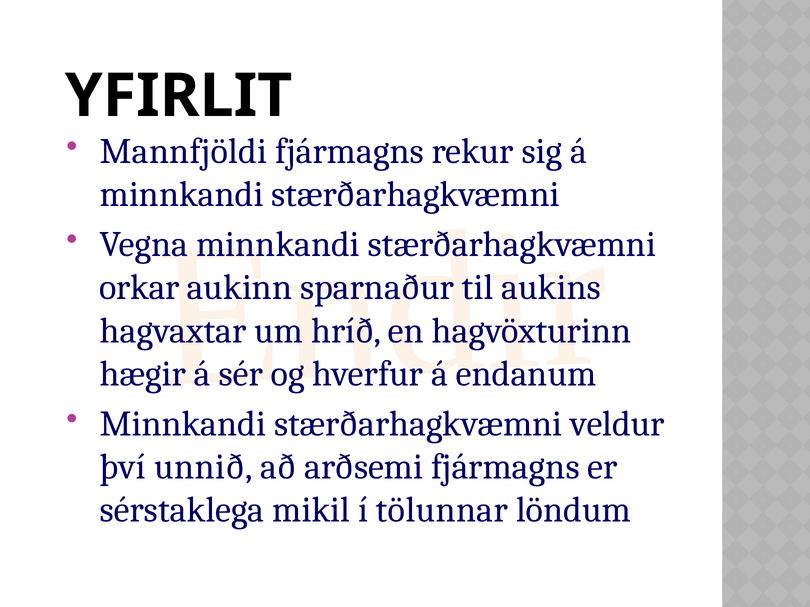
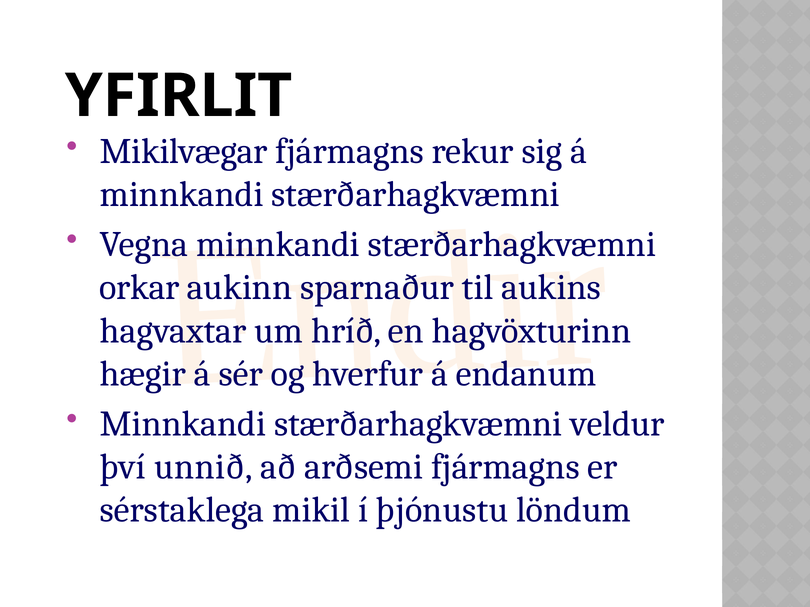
Mannfjöldi: Mannfjöldi -> Mikilvægar (184, 151)
tölunnar: tölunnar -> þjónustu (442, 511)
